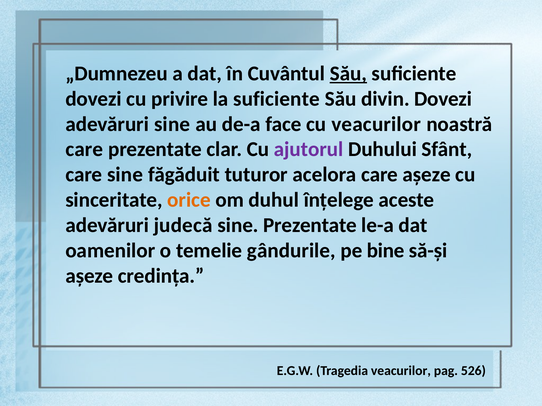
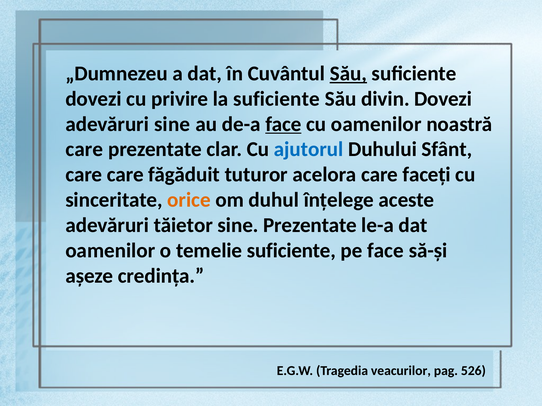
face underline: none -> present (283, 124)
cu veacurilor: veacurilor -> oamenilor (376, 124)
ajutorul colour: purple -> blue (309, 150)
care sine: sine -> care (125, 175)
care aşeze: aşeze -> faceţi (427, 175)
judecă: judecă -> tăietor (183, 225)
temelie gândurile: gândurile -> suficiente (291, 251)
pe bine: bine -> face (385, 251)
